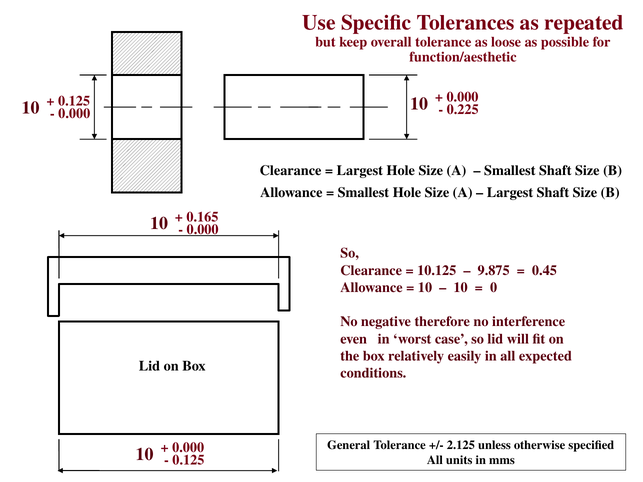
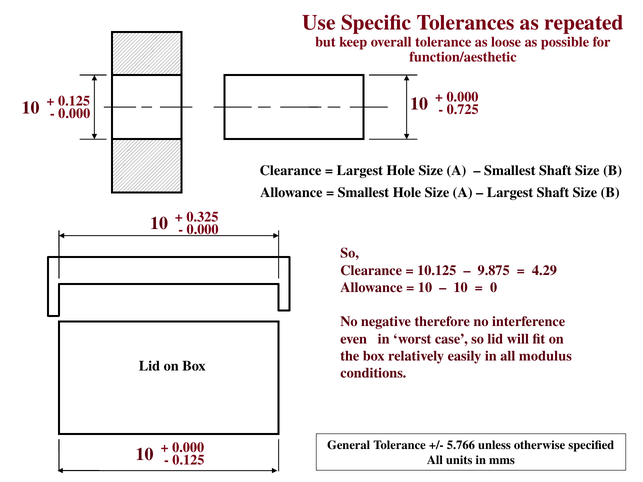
0.225: 0.225 -> 0.725 (463, 110)
0.165: 0.165 -> 0.325 (202, 217)
0.45: 0.45 -> 4.29 (544, 270)
expected: expected -> modulus (545, 356)
2.125: 2.125 -> 5.766 (461, 446)
